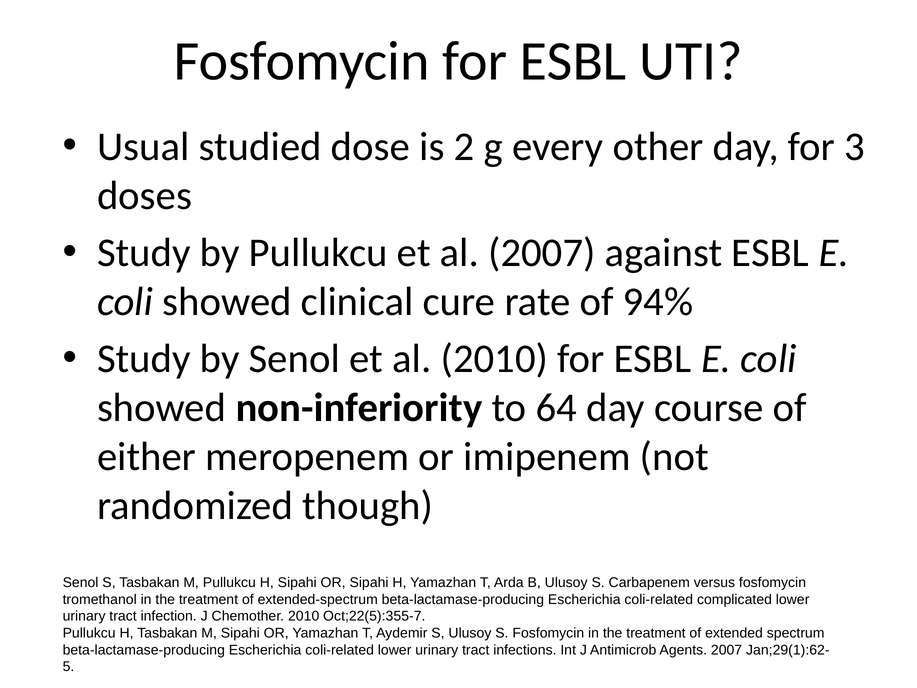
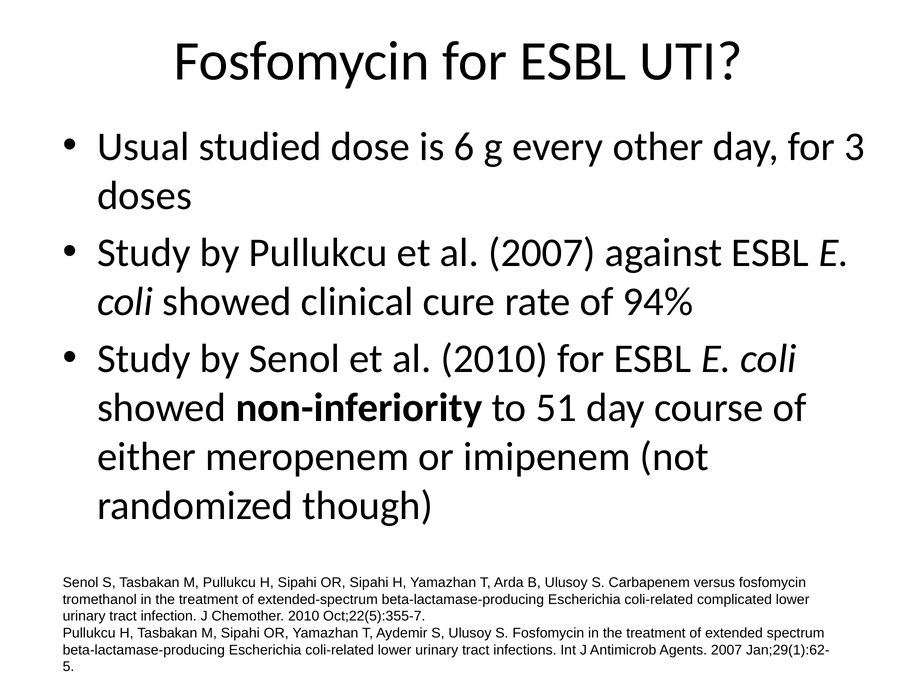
2: 2 -> 6 (464, 147)
64: 64 -> 51 (556, 408)
